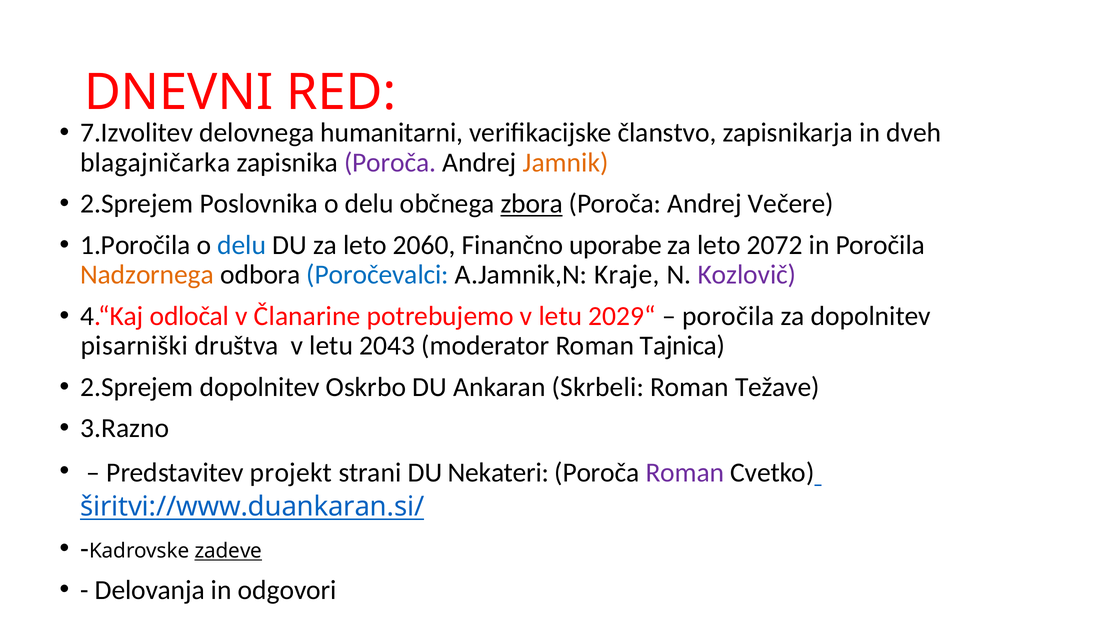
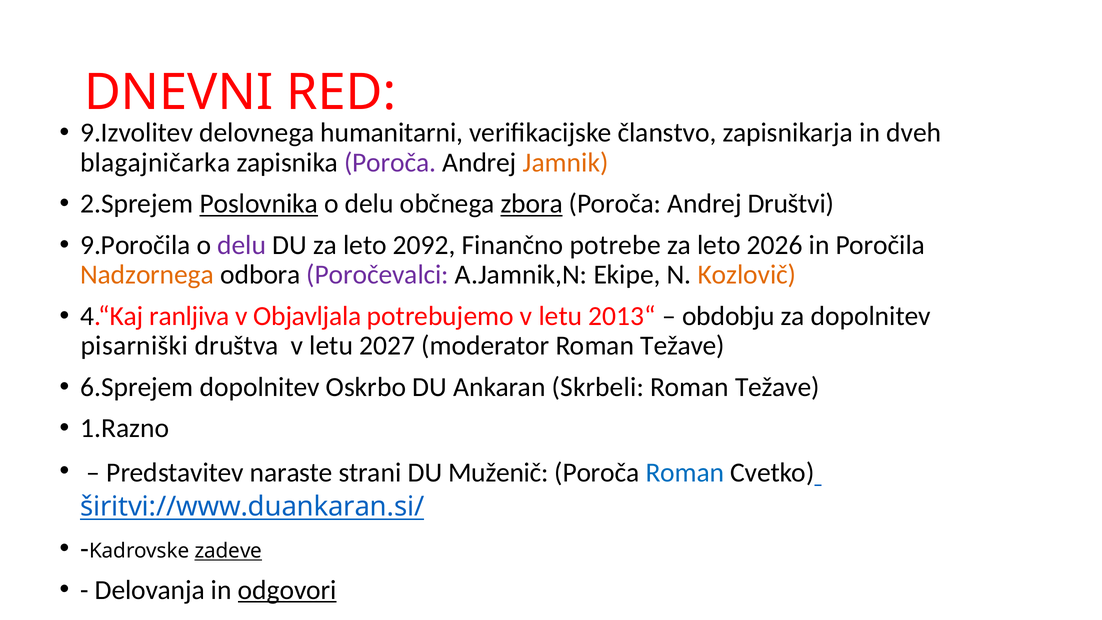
7.Izvolitev: 7.Izvolitev -> 9.Izvolitev (137, 133)
Poslovnika underline: none -> present (259, 204)
Večere: Večere -> Društvi (791, 204)
1.Poročila: 1.Poročila -> 9.Poročila (135, 245)
delu colour: blue -> purple (242, 245)
2060: 2060 -> 2092 (424, 245)
uporabe: uporabe -> potrebe (615, 245)
2072: 2072 -> 2026 (775, 245)
Poročevalci colour: blue -> purple (378, 275)
Kraje: Kraje -> Ekipe (627, 275)
Kozlovič colour: purple -> orange (747, 275)
odločal: odločal -> ranljiva (189, 316)
Članarine: Članarine -> Objavljala (307, 316)
2029“: 2029“ -> 2013“ (622, 316)
poročila: poročila -> obdobju (728, 316)
2043: 2043 -> 2027 (387, 346)
moderator Roman Tajnica: Tajnica -> Težave (683, 346)
2.Sprejem: 2.Sprejem -> 6.Sprejem (137, 387)
3.Razno: 3.Razno -> 1.Razno (125, 428)
projekt: projekt -> naraste (291, 473)
Nekateri: Nekateri -> Muženič (498, 473)
Roman colour: purple -> blue (685, 473)
odgovori underline: none -> present (287, 590)
